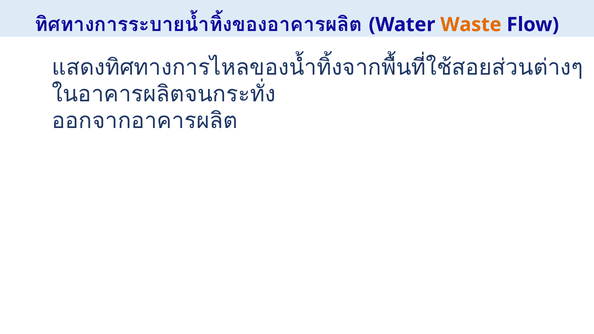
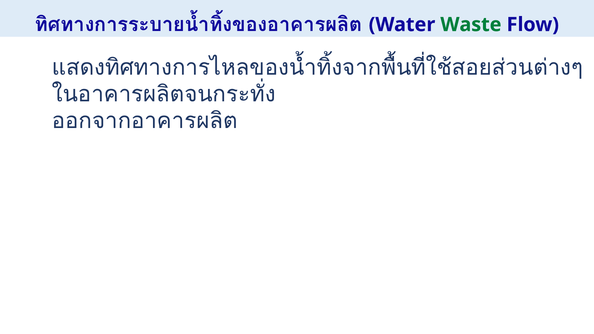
Waste colour: orange -> green (471, 25)
